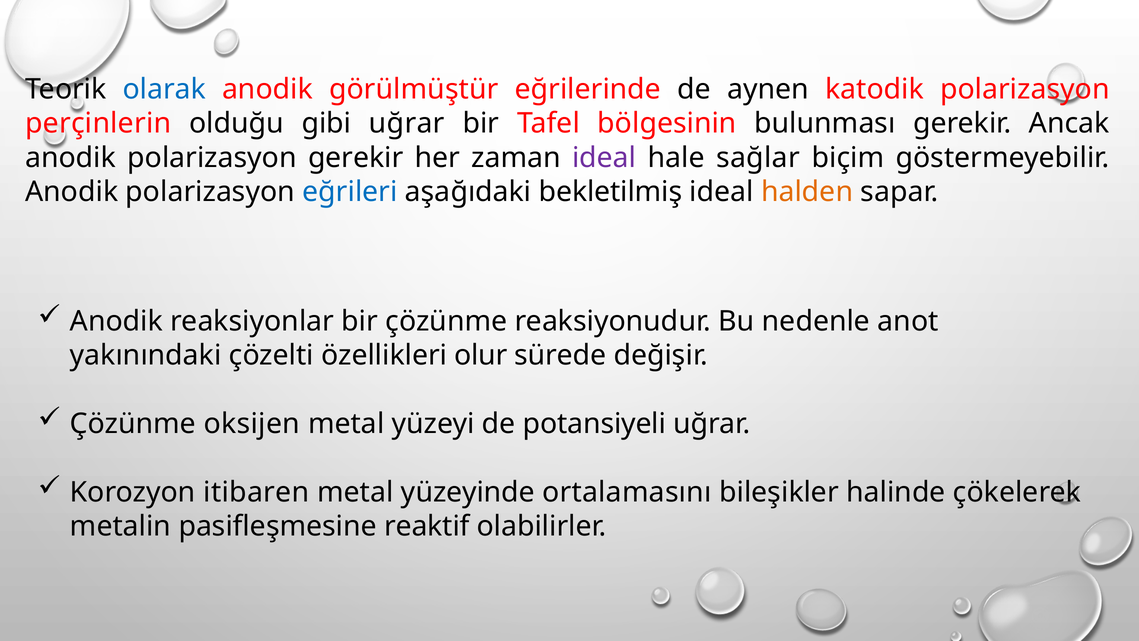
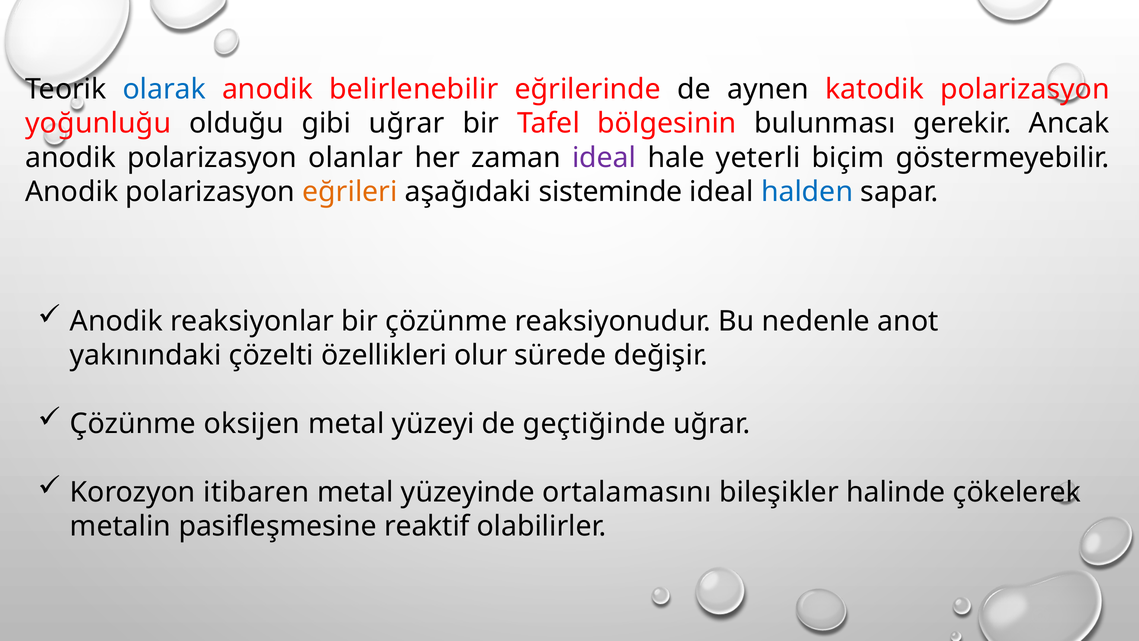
görülmüştür: görülmüştür -> belirlenebilir (414, 89)
perçinlerin: perçinlerin -> yoğunluğu (98, 124)
polarizasyon gerekir: gerekir -> olanlar (355, 158)
sağlar: sağlar -> yeterli (758, 158)
eğrileri colour: blue -> orange (350, 192)
bekletilmiş: bekletilmiş -> sisteminde (611, 192)
halden colour: orange -> blue (807, 192)
potansiyeli: potansiyeli -> geçtiğinde (594, 424)
